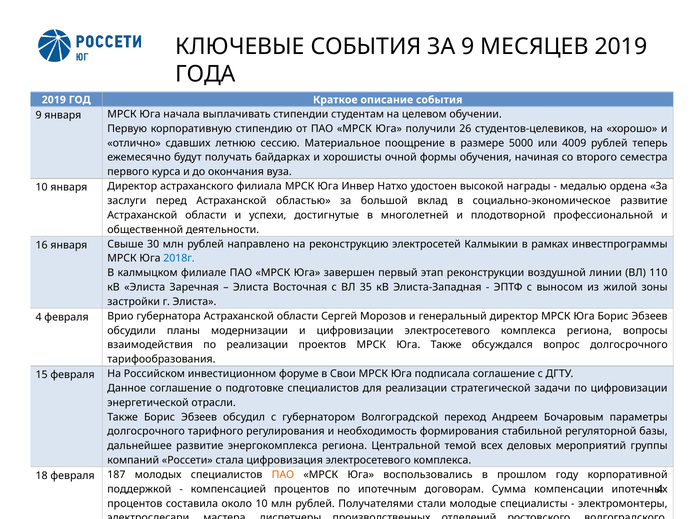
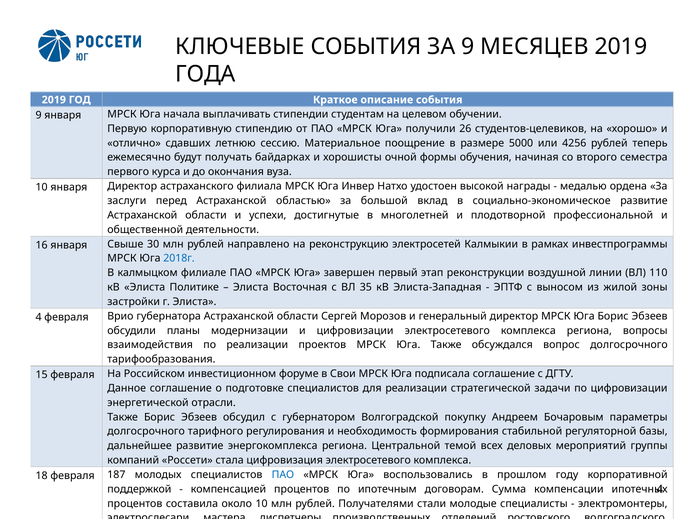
4009: 4009 -> 4256 (574, 143)
Заречная: Заречная -> Политике (194, 287)
переход: переход -> покупку (465, 417)
ПАО colour: orange -> blue (283, 475)
